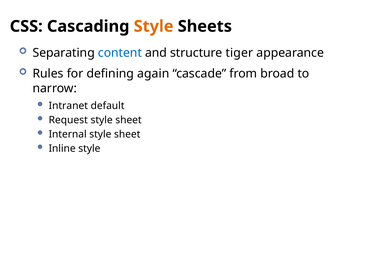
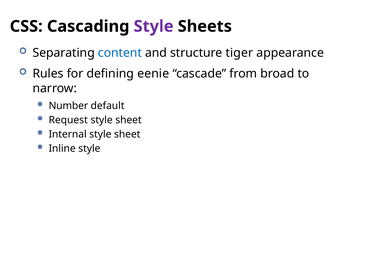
Style colour: orange -> purple (154, 26)
again: again -> eenie (153, 73)
Intranet: Intranet -> Number (68, 105)
